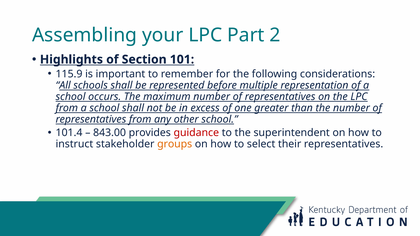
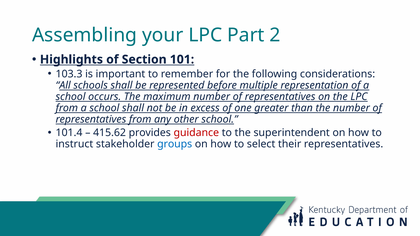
115.9: 115.9 -> 103.3 (69, 74)
843.00: 843.00 -> 415.62 (110, 133)
groups colour: orange -> blue (175, 144)
